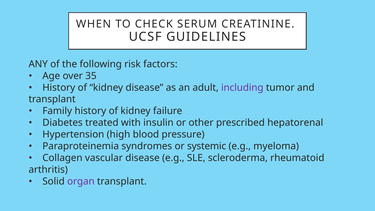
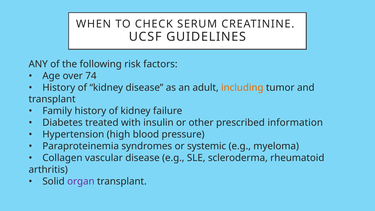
35: 35 -> 74 (91, 76)
including colour: purple -> orange (242, 88)
hepatorenal: hepatorenal -> information (295, 123)
